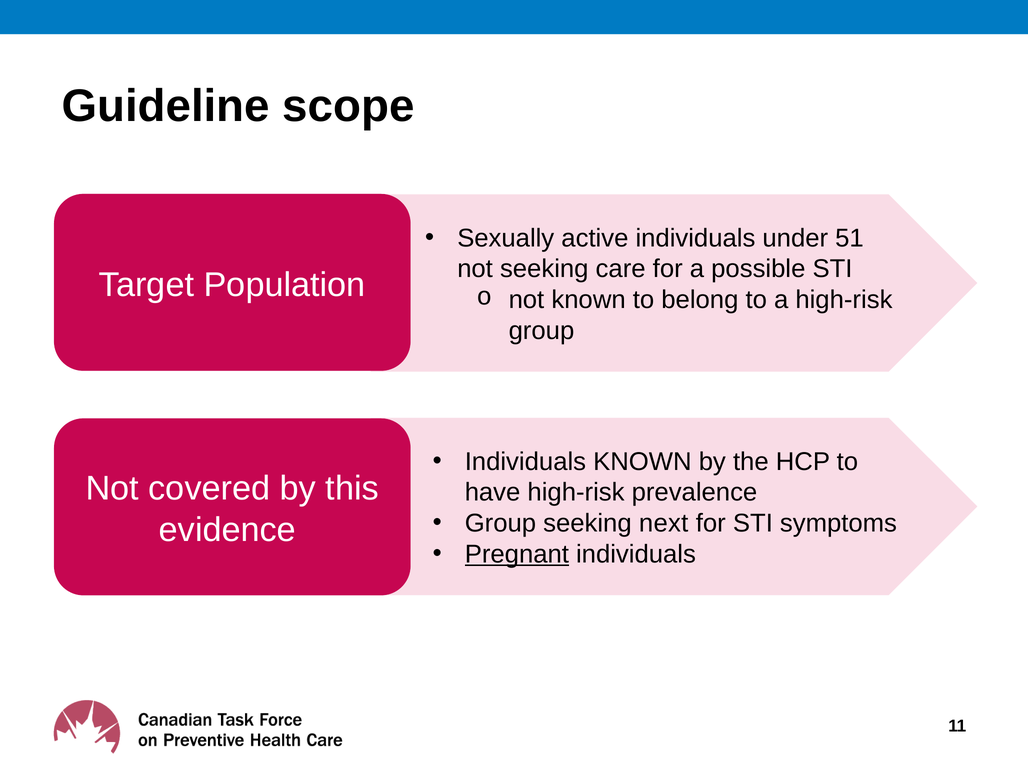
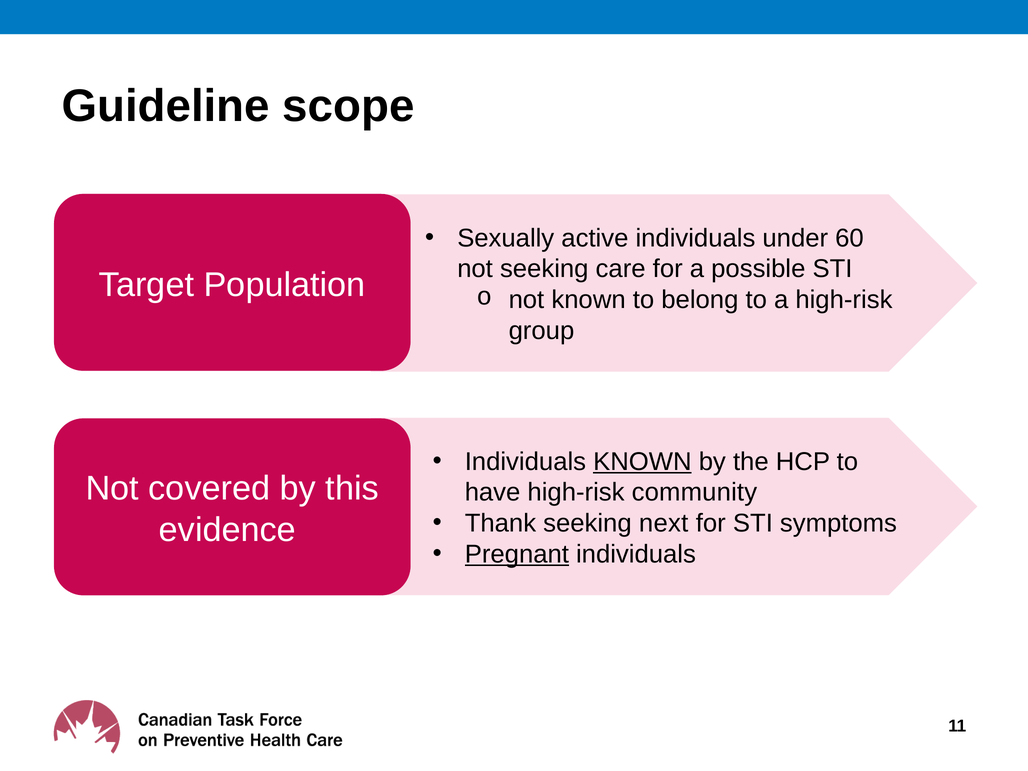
51: 51 -> 60 (850, 238)
KNOWN underline: none -> present (642, 462)
prevalence: prevalence -> community (694, 492)
Group: Group -> Thank (500, 523)
